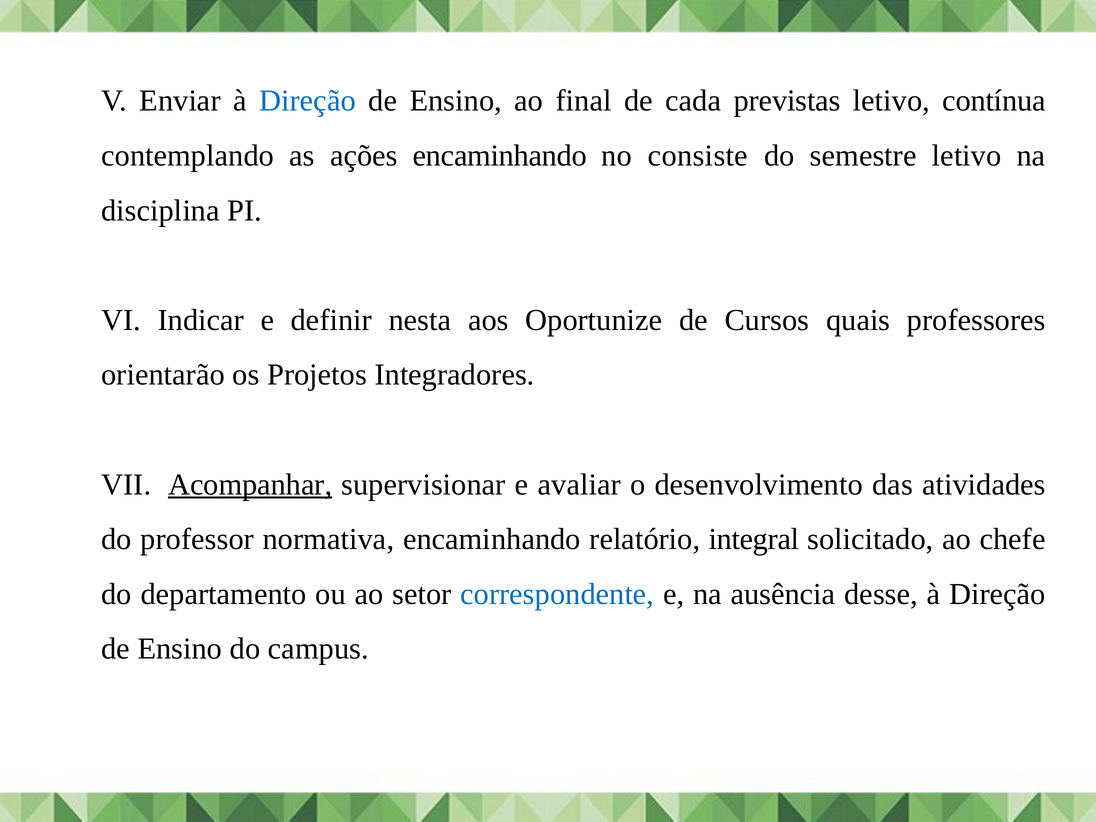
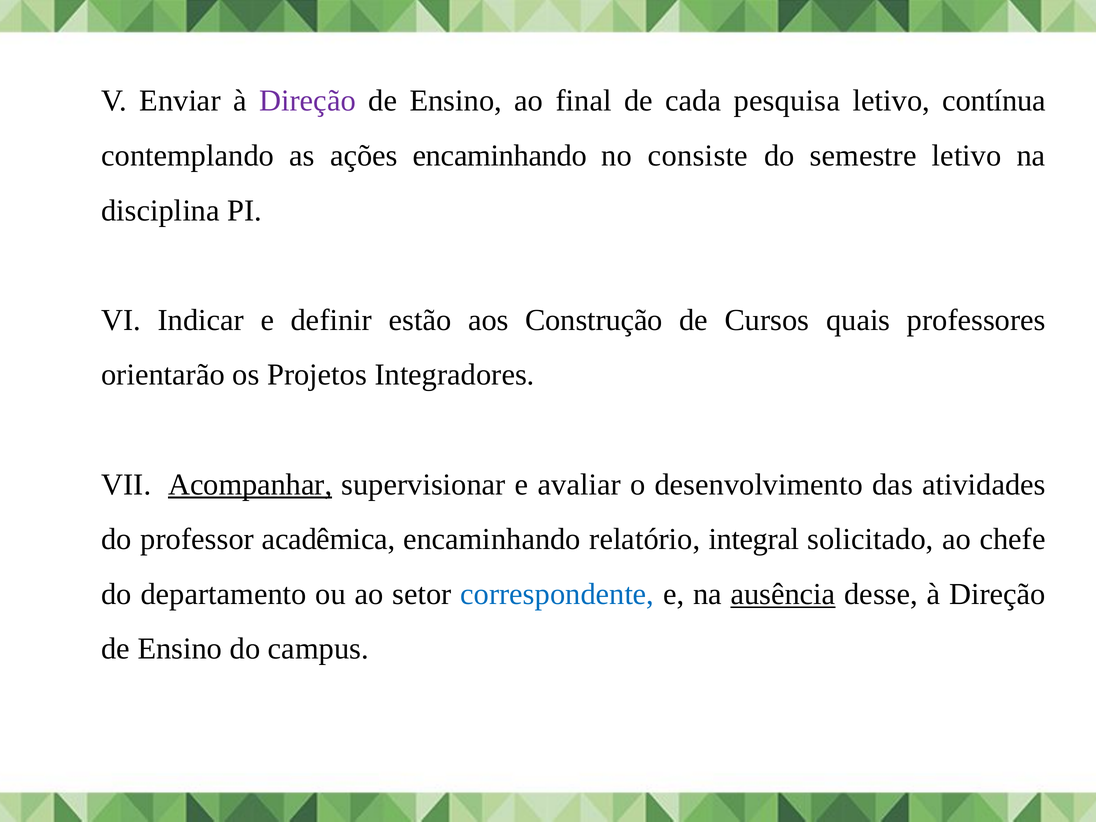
Direção colour: blue -> purple (308, 101)
previstas: previstas -> pesquisa (787, 101)
nesta: nesta -> estão (420, 320)
Oportunize: Oportunize -> Construção (594, 320)
normativa: normativa -> acadêmica (329, 539)
ausência underline: none -> present (783, 594)
